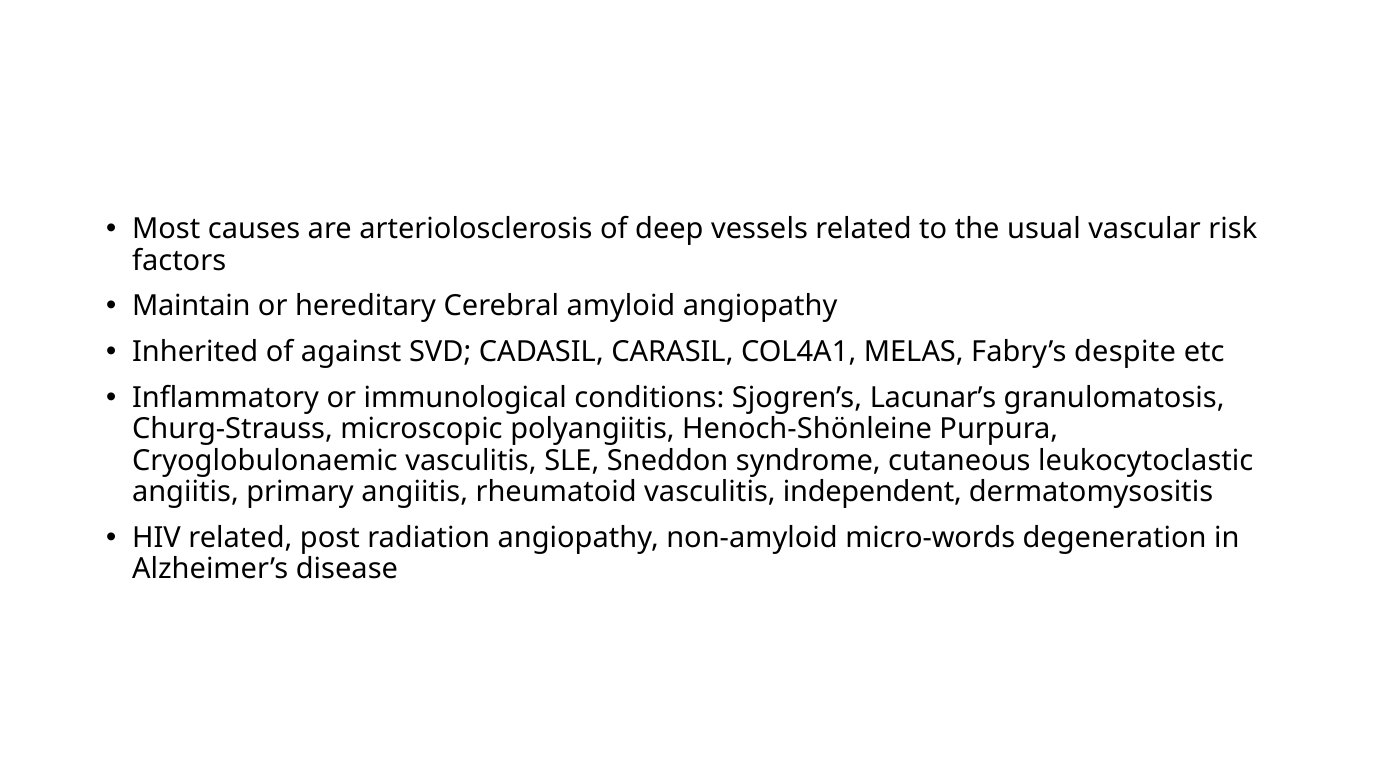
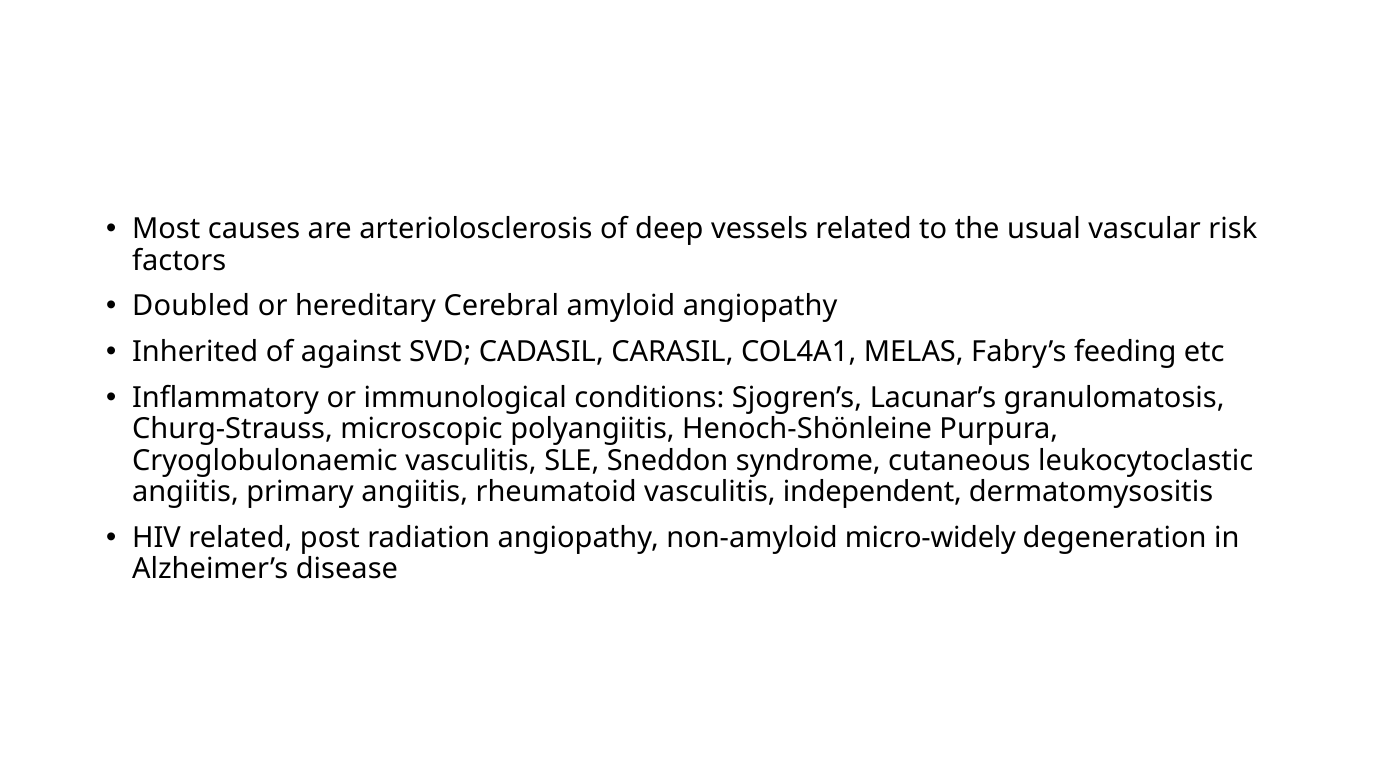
Maintain: Maintain -> Doubled (191, 306)
despite: despite -> feeding (1125, 352)
micro-words: micro-words -> micro-widely (930, 537)
